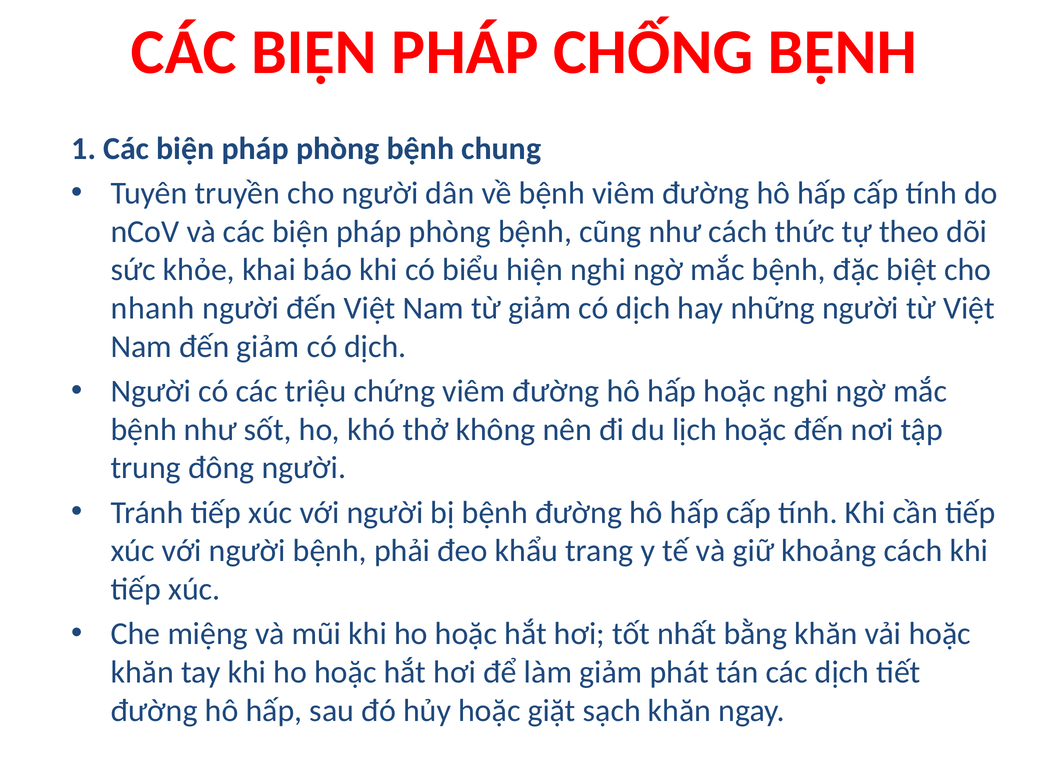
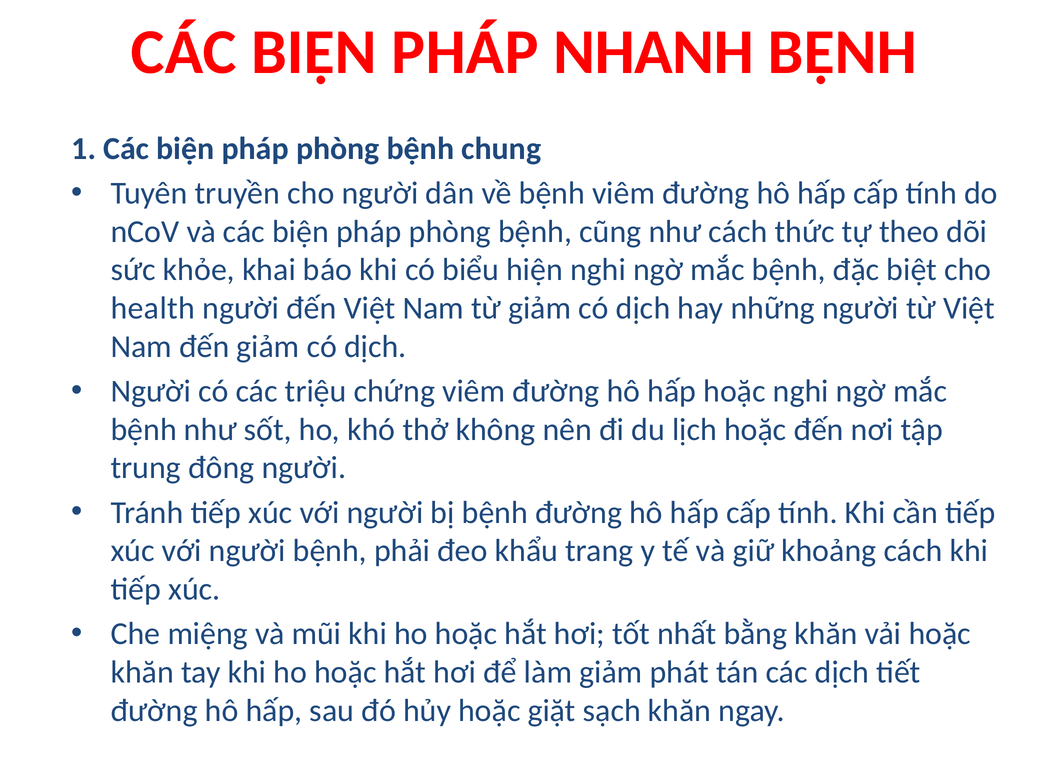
CHỐNG: CHỐNG -> NHANH (654, 52)
nhanh: nhanh -> health (153, 308)
